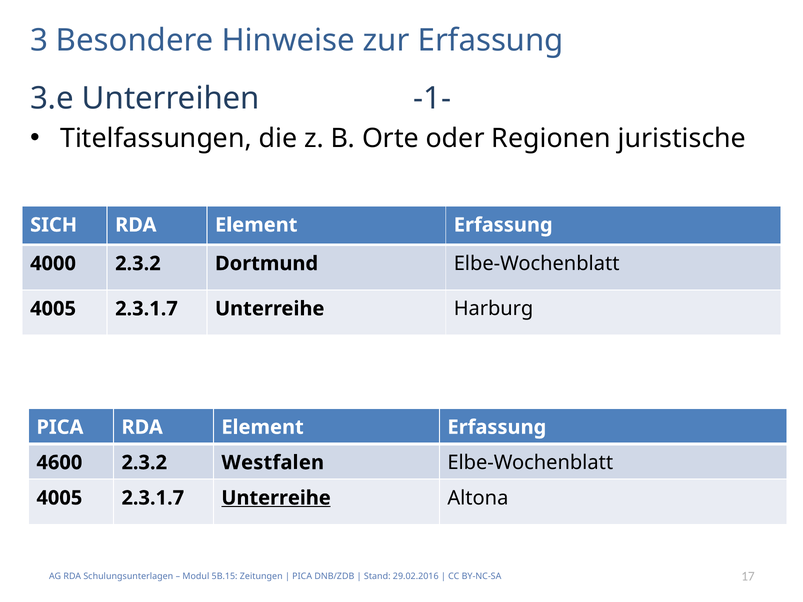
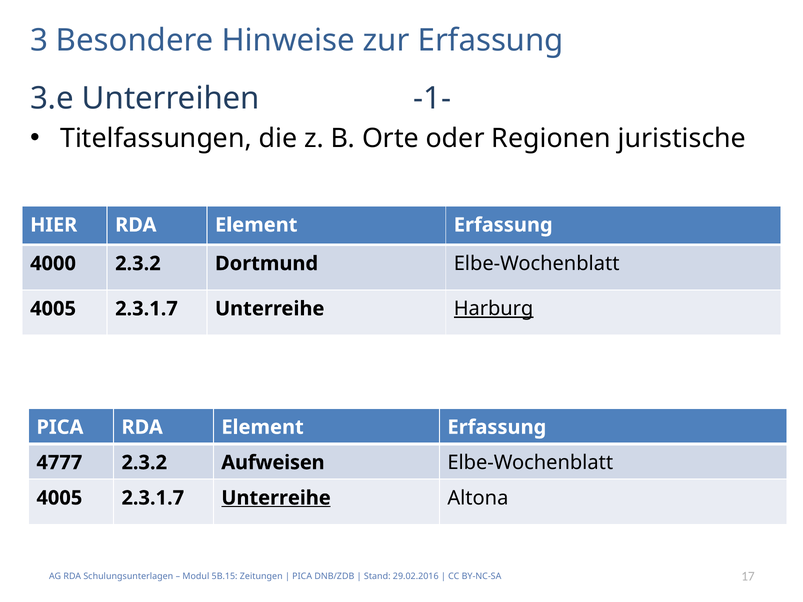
SICH: SICH -> HIER (54, 225)
Harburg underline: none -> present (494, 309)
4600: 4600 -> 4777 (59, 463)
Westfalen: Westfalen -> Aufweisen (273, 463)
